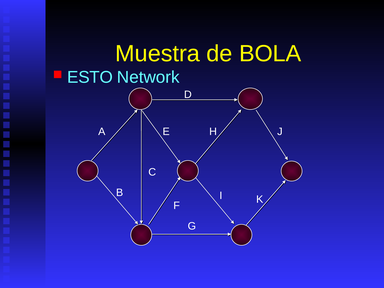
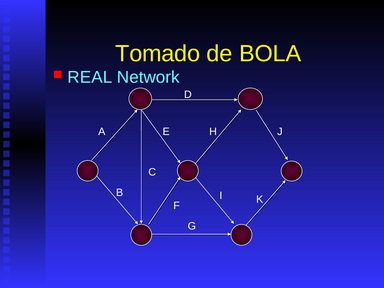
Muestra: Muestra -> Tomado (158, 54)
ESTO: ESTO -> REAL (90, 77)
